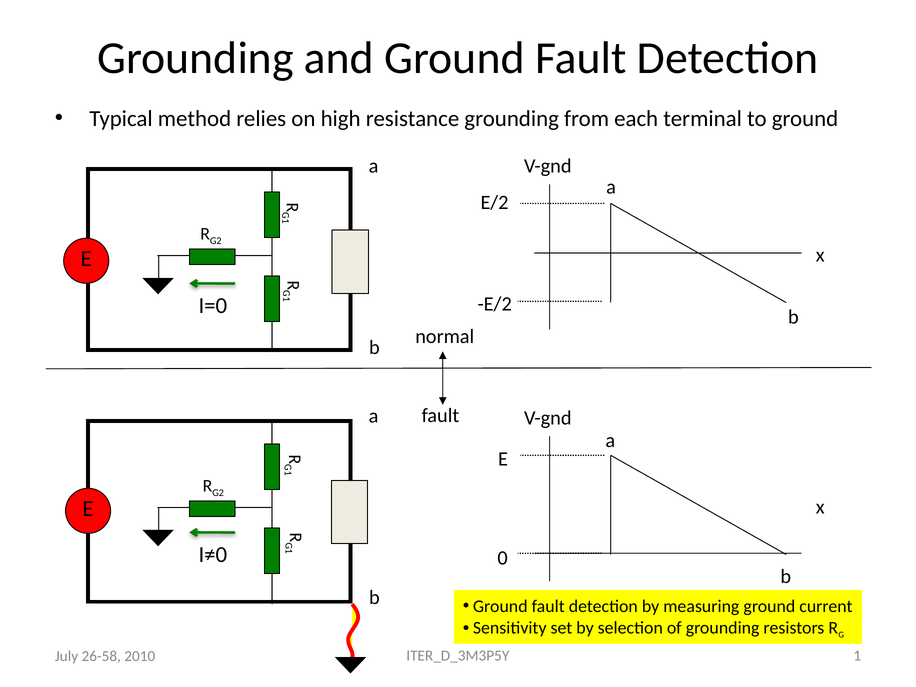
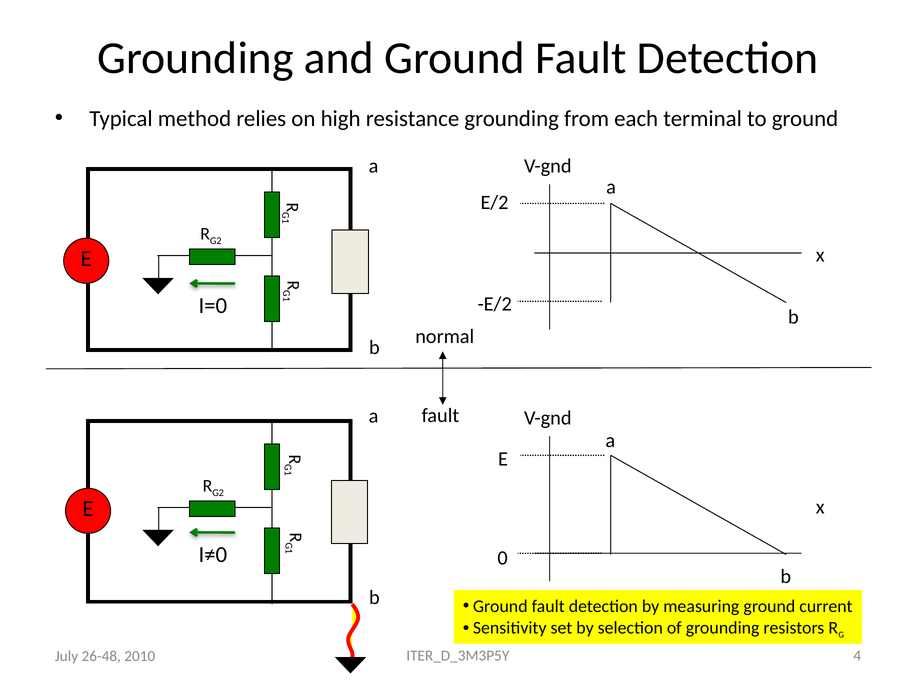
ITER_D_3M3P5Y 1: 1 -> 4 (857, 656)
26-58: 26-58 -> 26-48 (101, 656)
